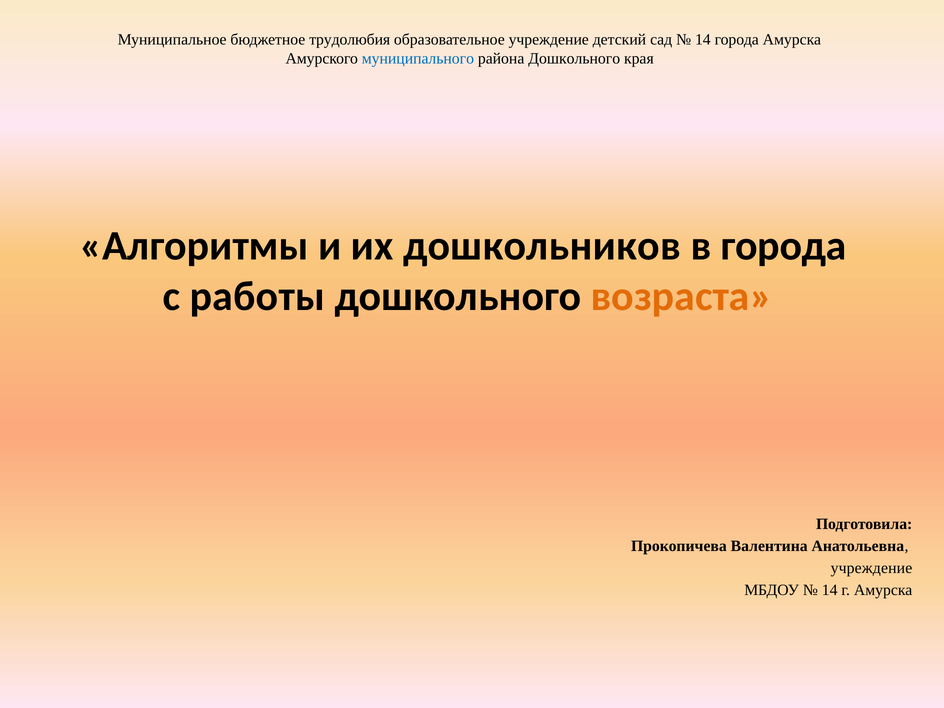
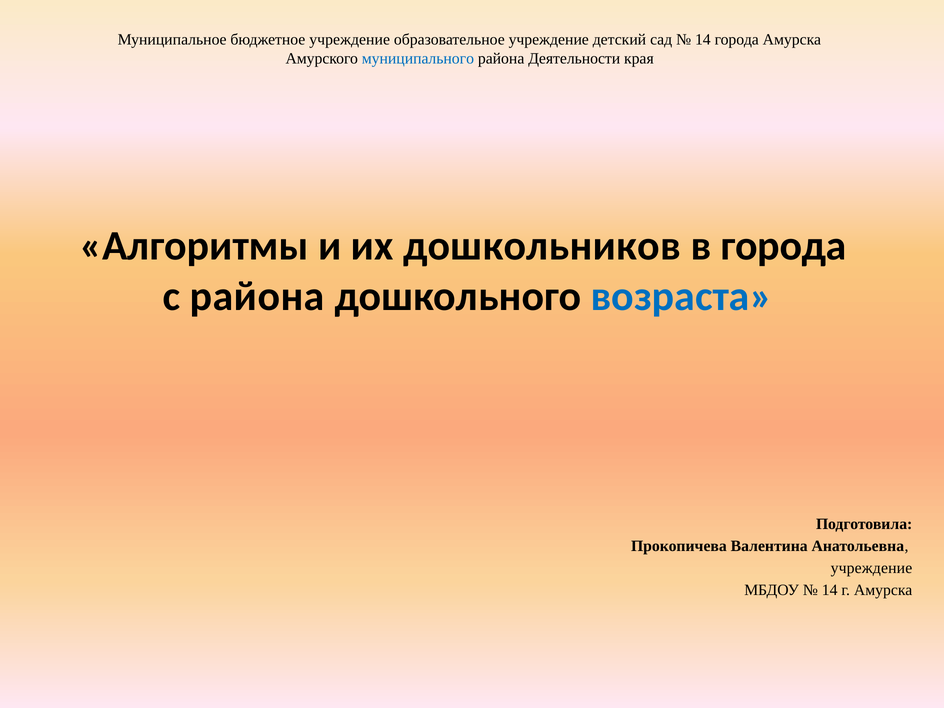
бюджетное трудолюбия: трудолюбия -> учреждение (350, 40)
района Дошкольного: Дошкольного -> Деятельности (574, 58)
с работы: работы -> района (257, 296)
возраста colour: orange -> blue (681, 296)
